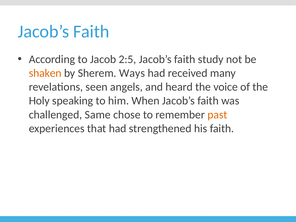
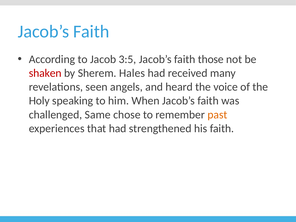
2:5: 2:5 -> 3:5 (127, 59)
study: study -> those (211, 59)
shaken colour: orange -> red (45, 73)
Ways: Ways -> Hales (132, 73)
